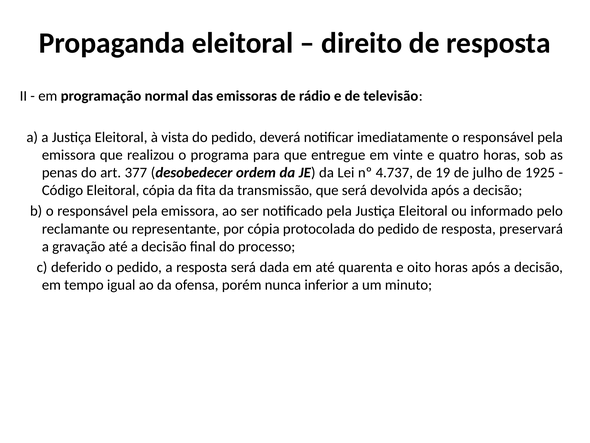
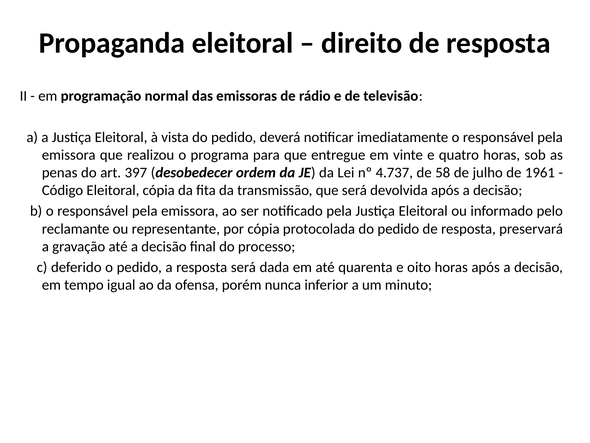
377: 377 -> 397 (136, 173)
19: 19 -> 58 (443, 173)
1925: 1925 -> 1961 (540, 173)
